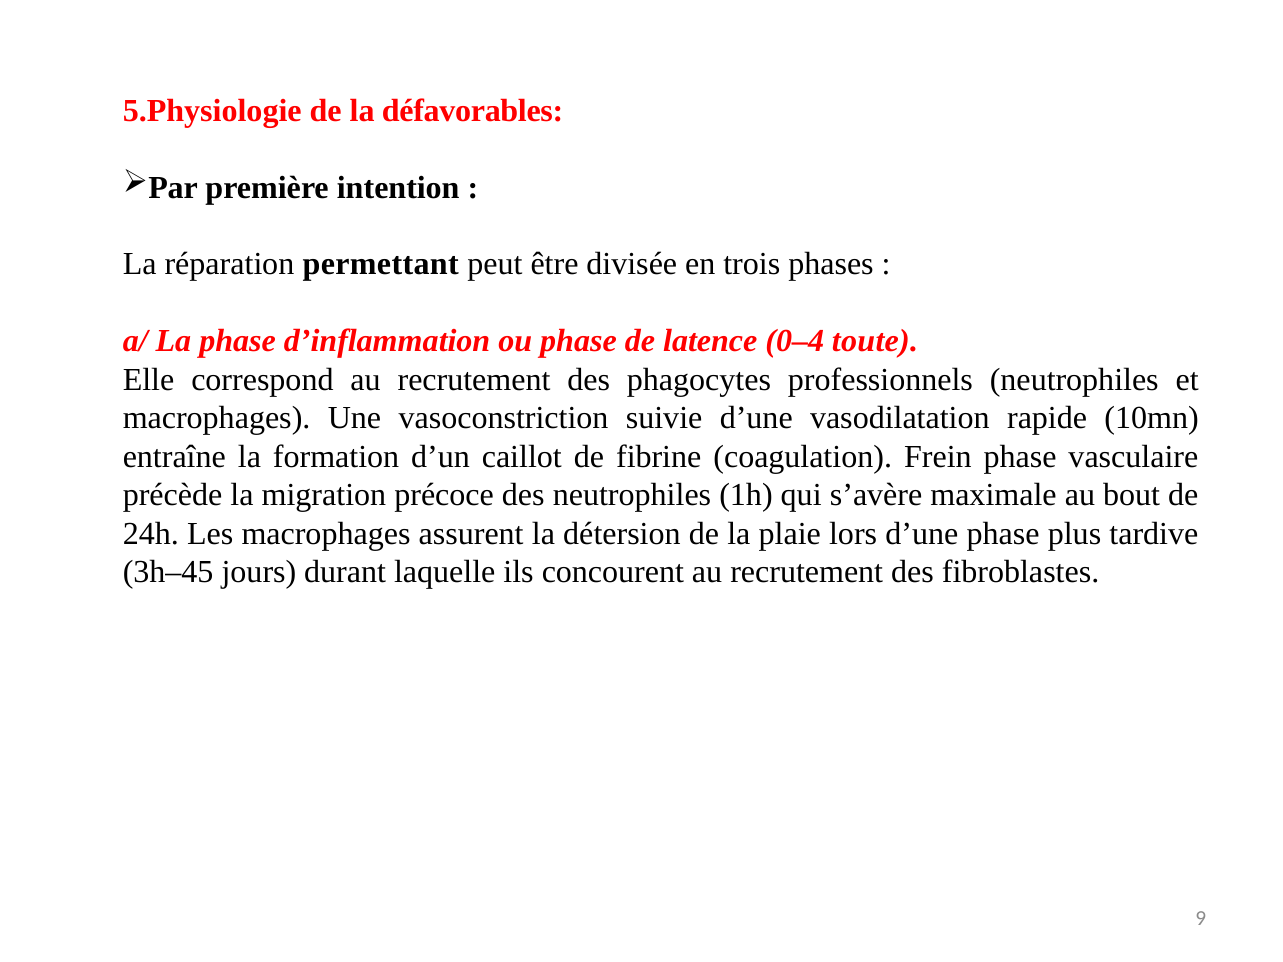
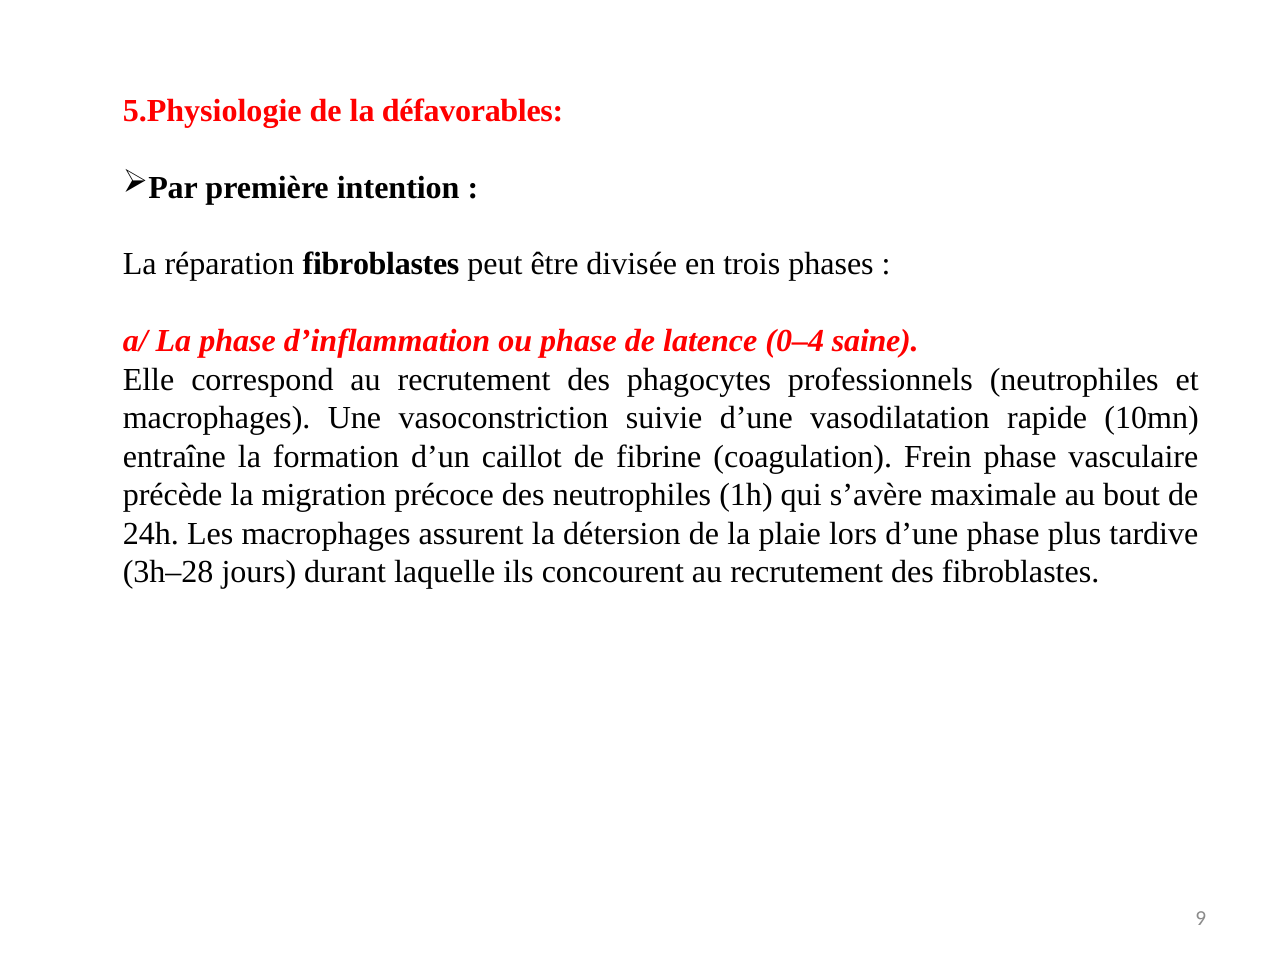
réparation permettant: permettant -> fibroblastes (381, 264)
toute: toute -> saine (875, 341)
3h–45: 3h–45 -> 3h–28 (168, 572)
